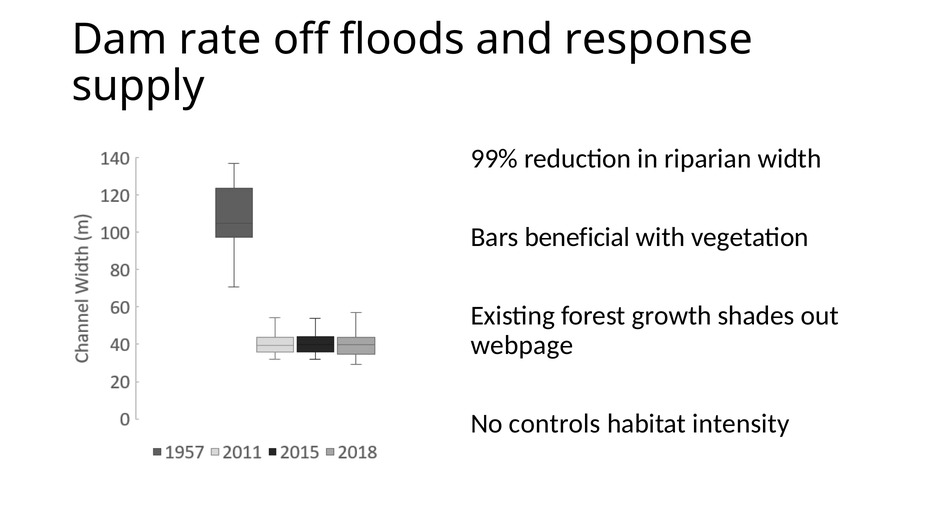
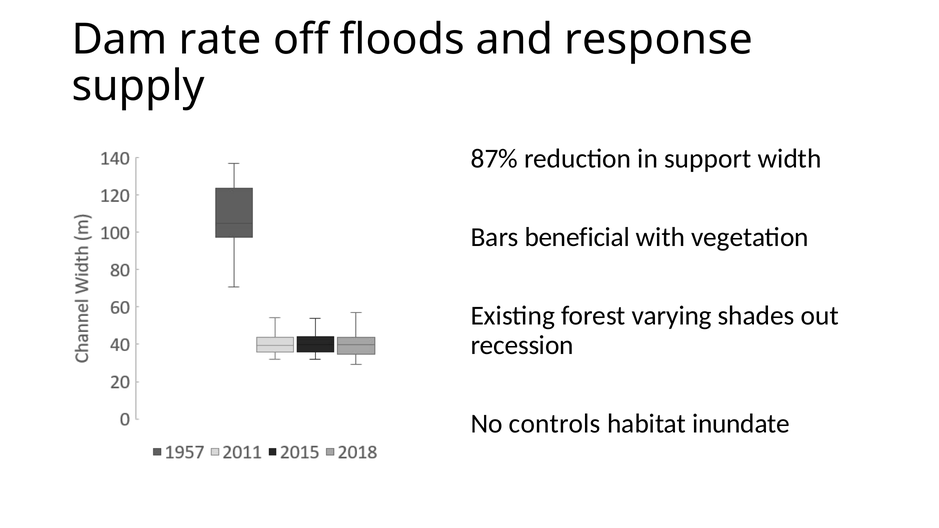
99%: 99% -> 87% (494, 159)
riparian: riparian -> support (708, 159)
growth: growth -> varying (672, 316)
webpage: webpage -> recession (522, 345)
intensity: intensity -> inundate (741, 424)
